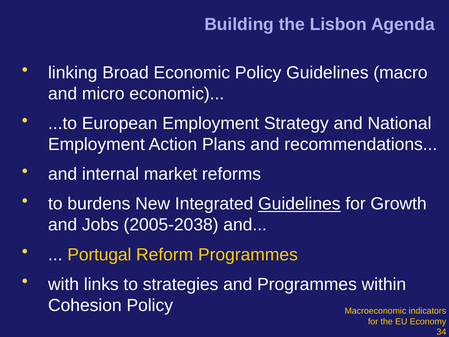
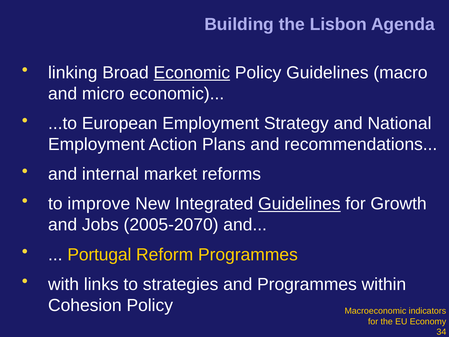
Economic underline: none -> present (192, 73)
burdens: burdens -> improve (99, 204)
2005-2038: 2005-2038 -> 2005-2070 (171, 225)
